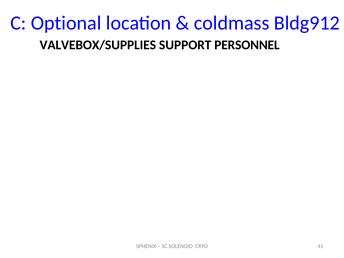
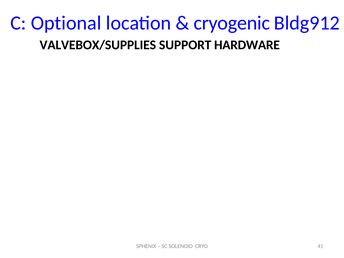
coldmass: coldmass -> cryogenic (232, 23)
PERSONNEL: PERSONNEL -> HARDWARE (247, 45)
